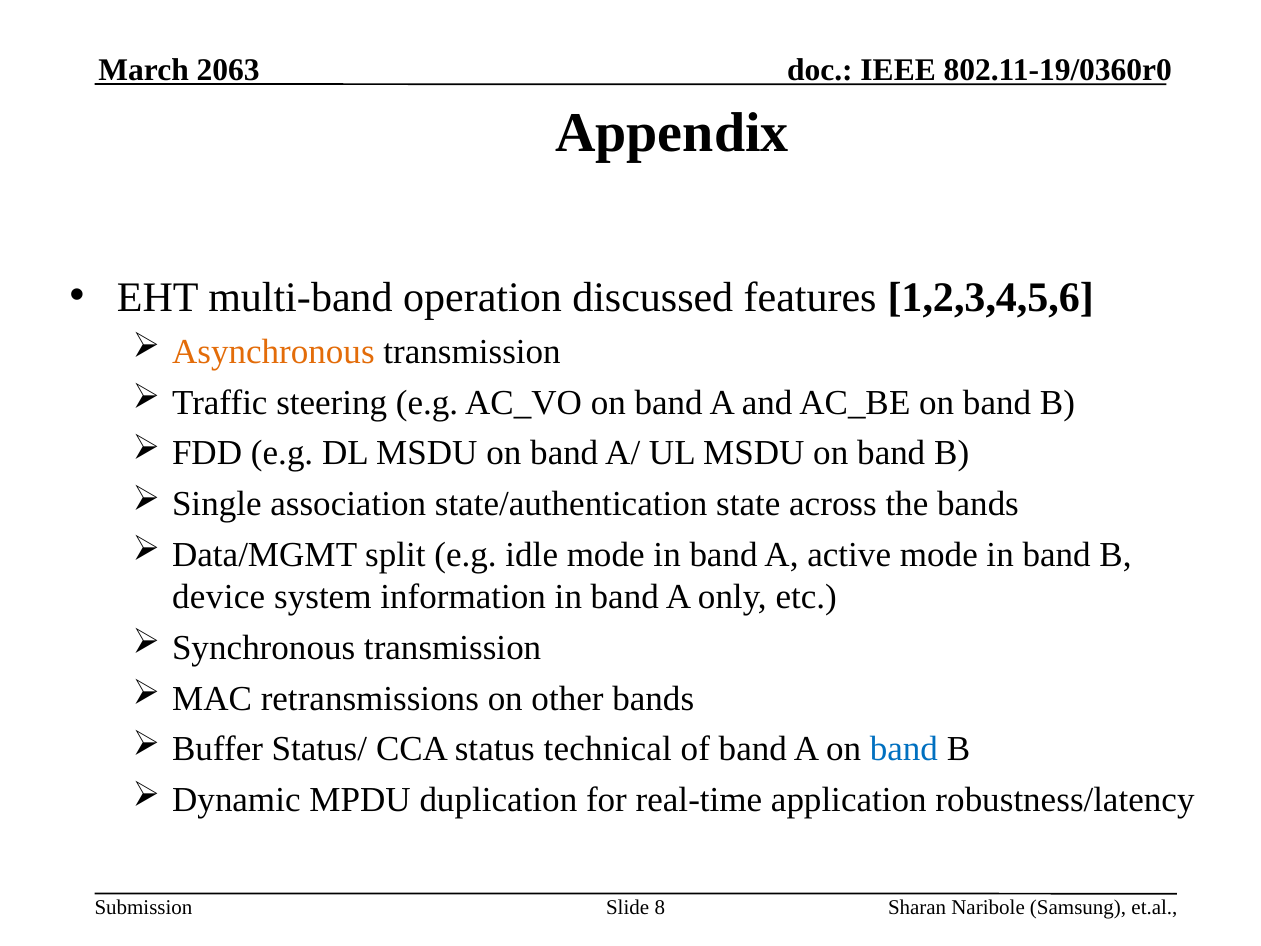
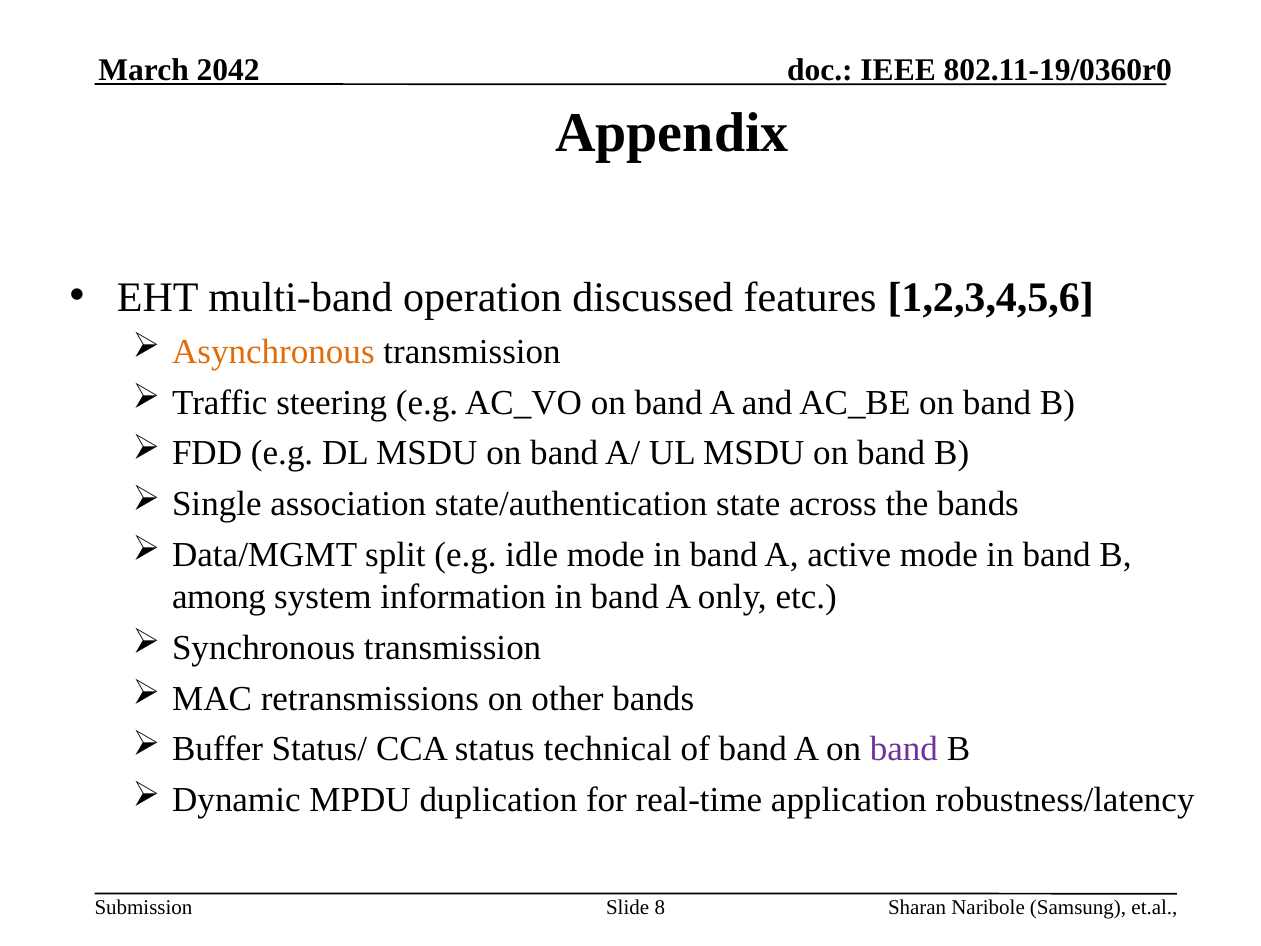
2063: 2063 -> 2042 (228, 70)
device: device -> among (219, 597)
band colour: blue -> purple (904, 749)
